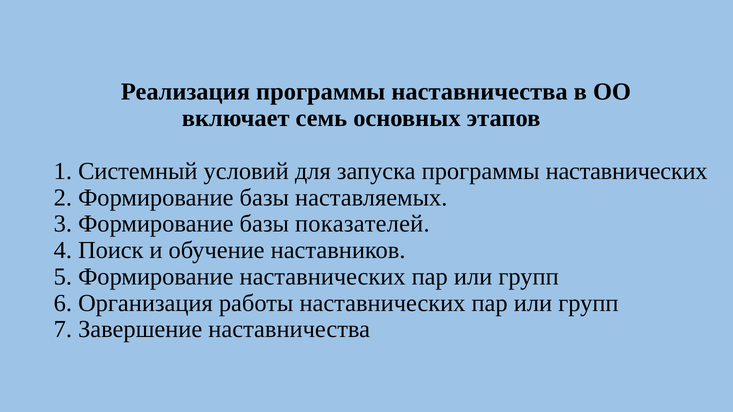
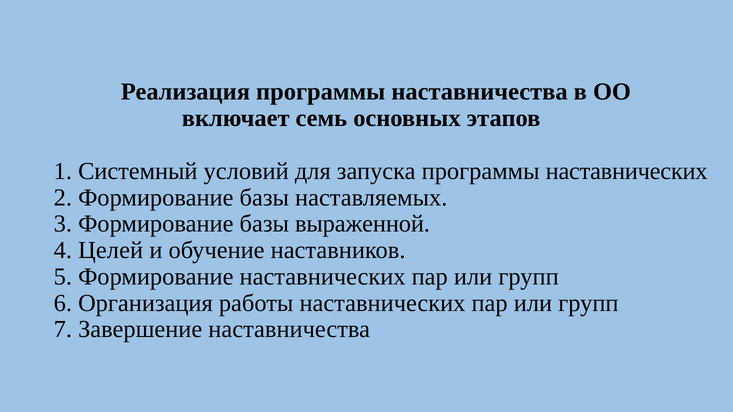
показателей: показателей -> выраженной (363, 224)
Поиск: Поиск -> Целей (111, 250)
